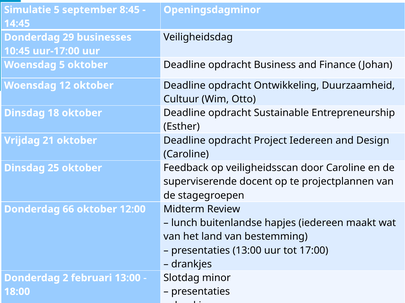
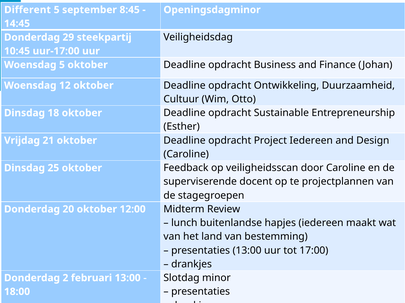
Simulatie: Simulatie -> Different (28, 10)
businesses: businesses -> steekpartij (104, 37)
66: 66 -> 20 (68, 210)
